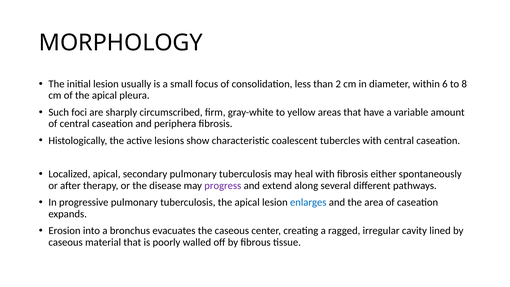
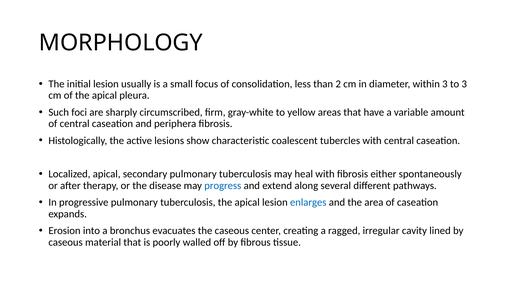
within 6: 6 -> 3 (445, 84)
to 8: 8 -> 3 (464, 84)
progress colour: purple -> blue (223, 186)
